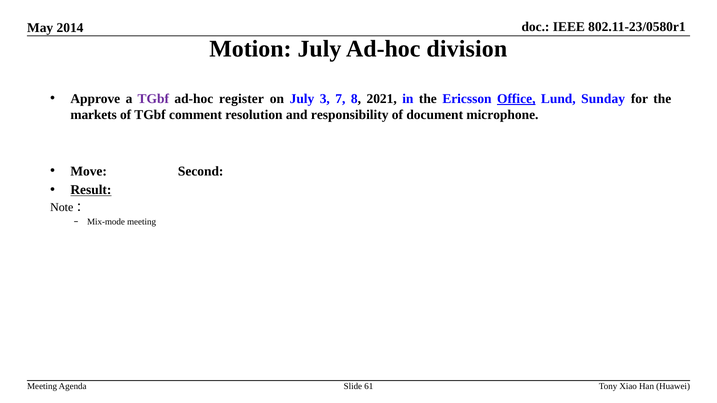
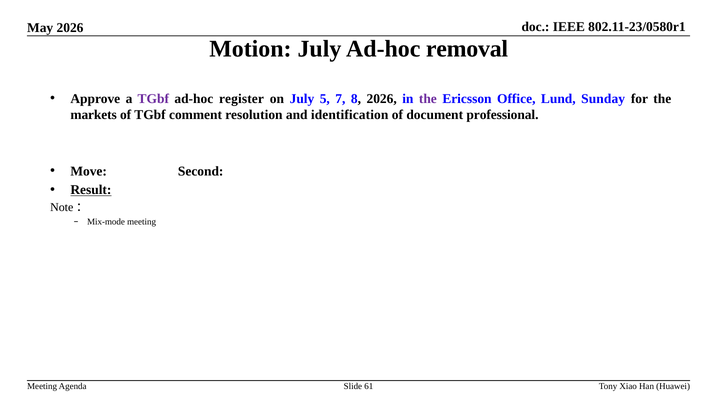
2014: 2014 -> 2026 (70, 28)
division: division -> removal (467, 49)
3: 3 -> 5 (325, 99)
8 2021: 2021 -> 2026 (382, 99)
the colour: black -> purple (428, 99)
Office underline: present -> none (516, 99)
responsibility: responsibility -> identification (350, 115)
microphone: microphone -> professional (502, 115)
